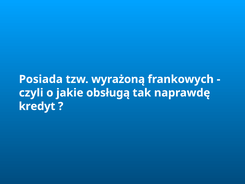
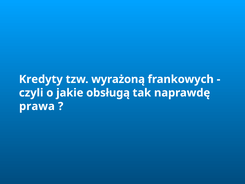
Posiada: Posiada -> Kredyty (41, 79)
kredyt: kredyt -> prawa (37, 106)
